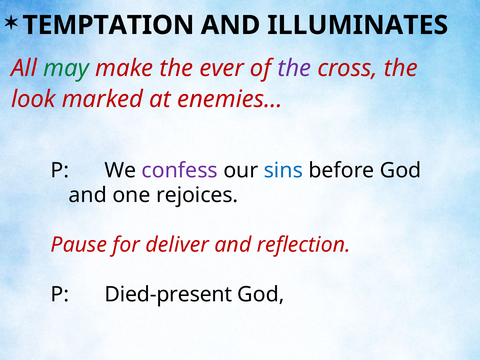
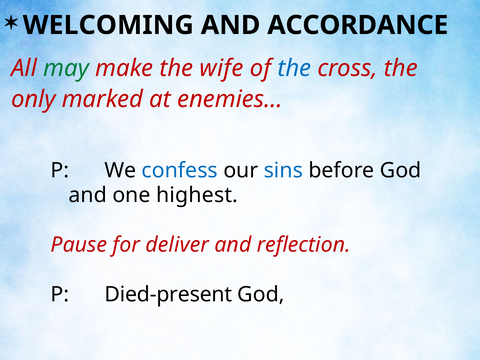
TEMPTATION: TEMPTATION -> WELCOMING (108, 25)
ILLUMINATES: ILLUMINATES -> ACCORDANCE (358, 25)
ever: ever -> wife (222, 68)
the colour: purple -> blue (294, 68)
look: look -> only (33, 99)
confess colour: purple -> blue (180, 170)
rejoices: rejoices -> highest (197, 195)
